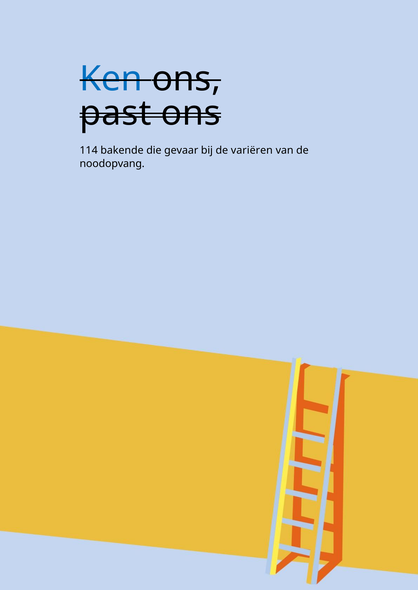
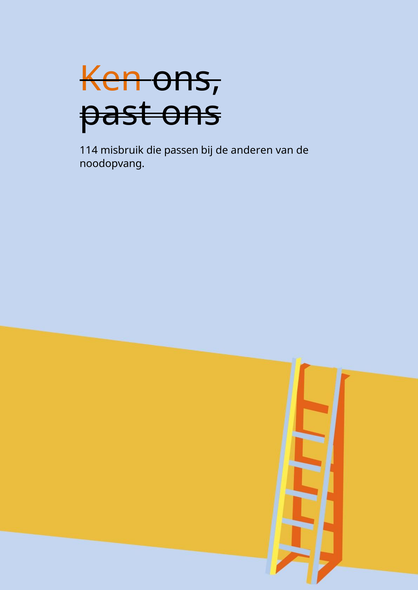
Ken colour: blue -> orange (111, 79)
bakende: bakende -> misbruik (122, 150)
gevaar: gevaar -> passen (181, 150)
variëren: variëren -> anderen (252, 150)
